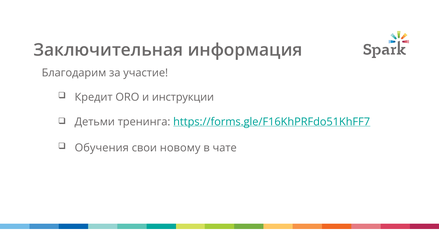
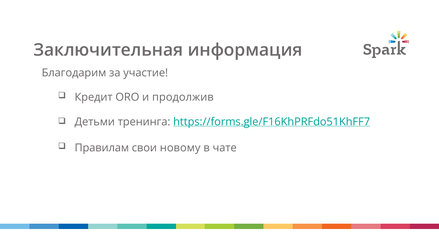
инструкции: инструкции -> продолжив (183, 97)
Обучения: Обучения -> Правилам (102, 148)
